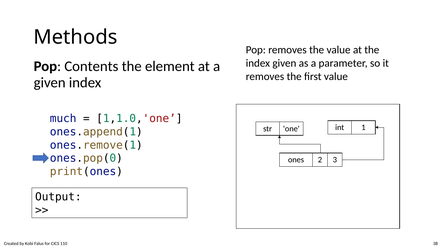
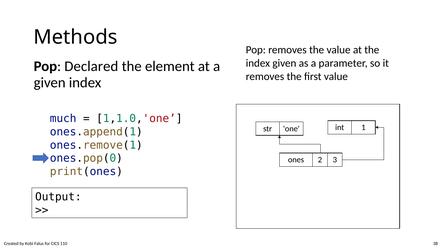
Contents: Contents -> Declared (91, 66)
